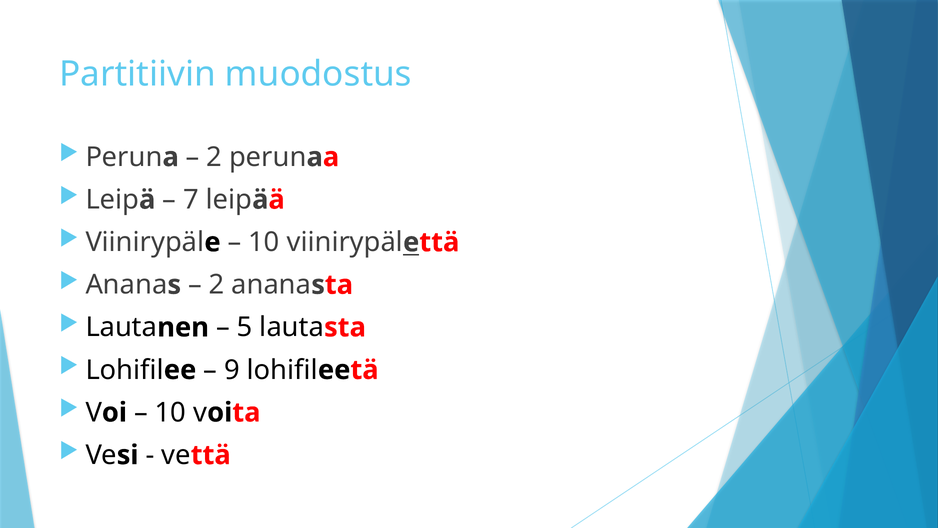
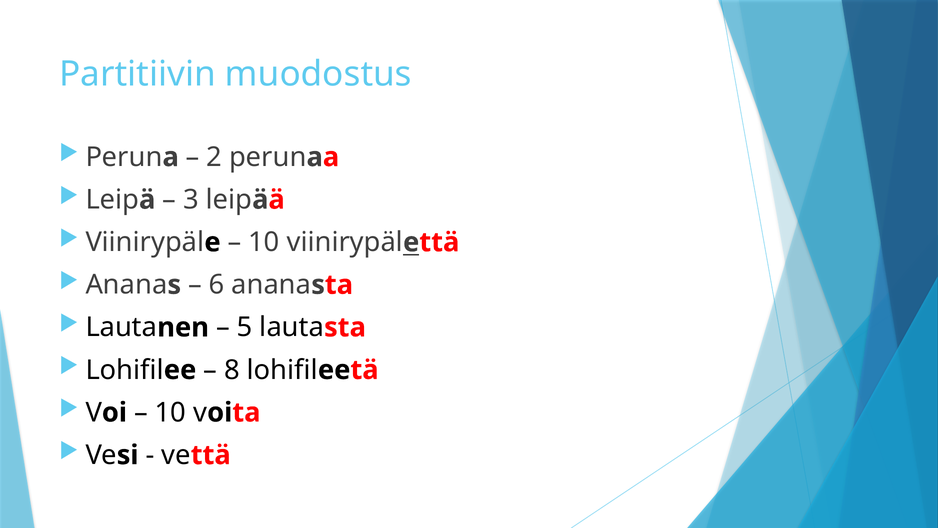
7: 7 -> 3 (191, 200)
2: 2 -> 6 (217, 285)
9: 9 -> 8 (232, 370)
